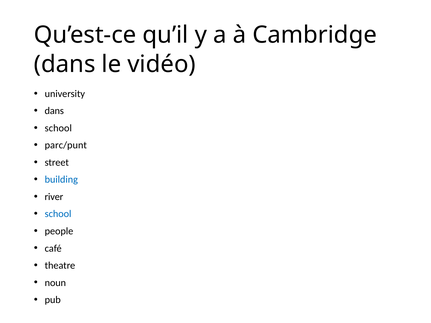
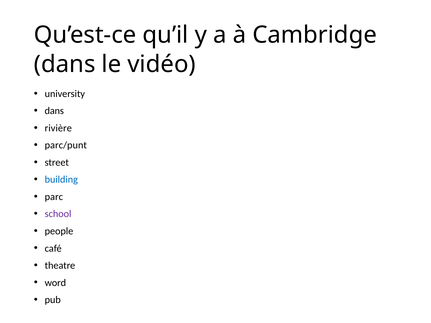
school: school -> rivière (58, 128)
river: river -> parc (54, 197)
school colour: blue -> purple (58, 214)
noun: noun -> word (55, 283)
